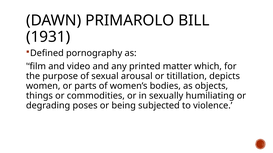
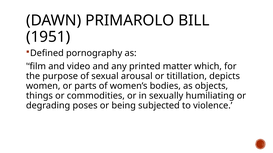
1931: 1931 -> 1951 (48, 37)
